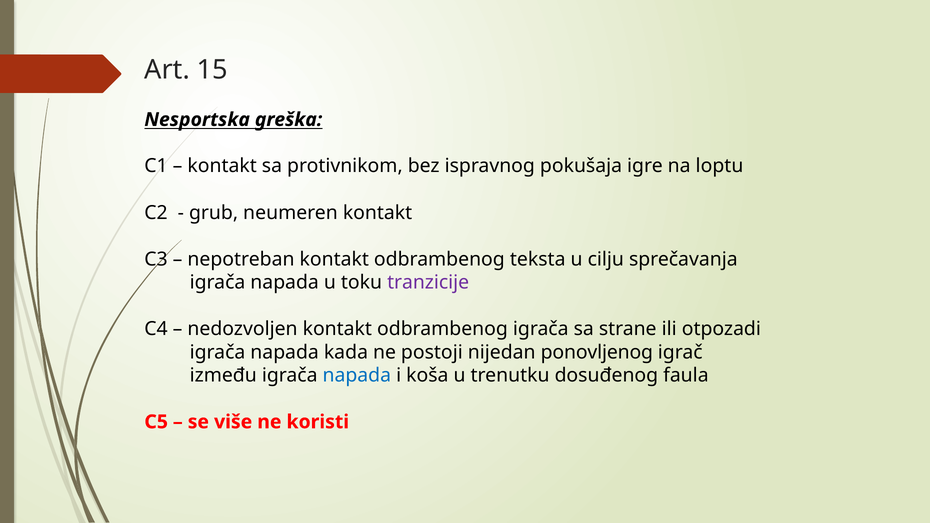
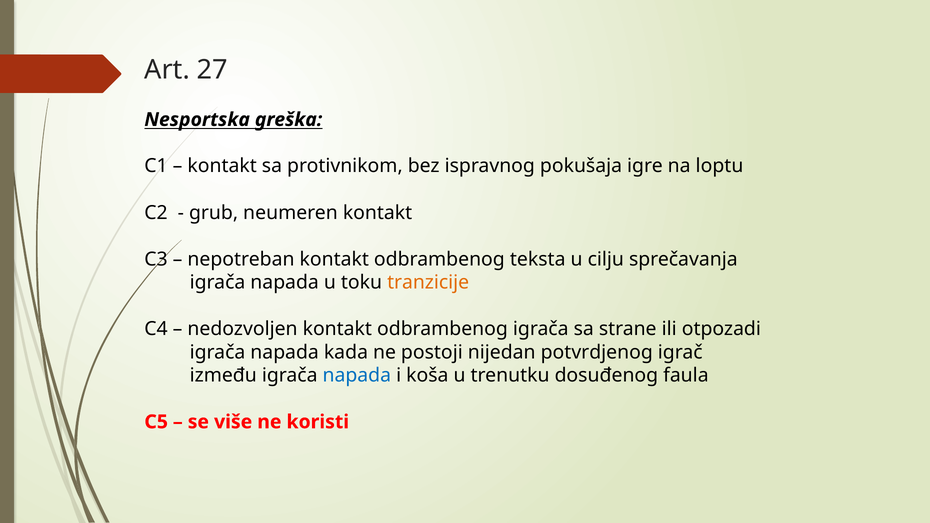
15: 15 -> 27 (212, 70)
tranzicije colour: purple -> orange (428, 282)
ponovljenog: ponovljenog -> potvrdjenog (597, 352)
